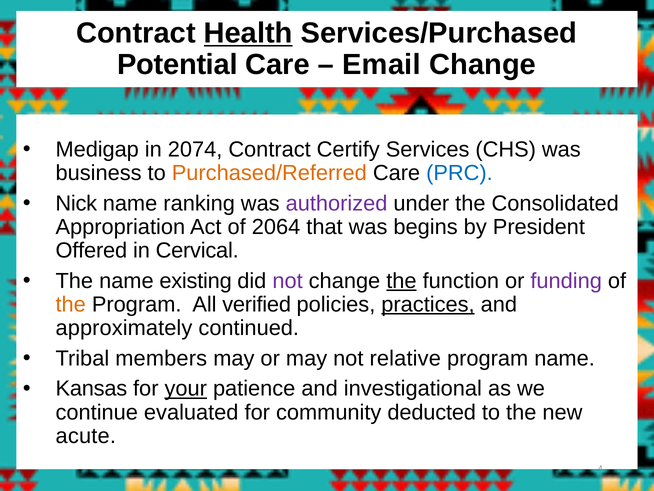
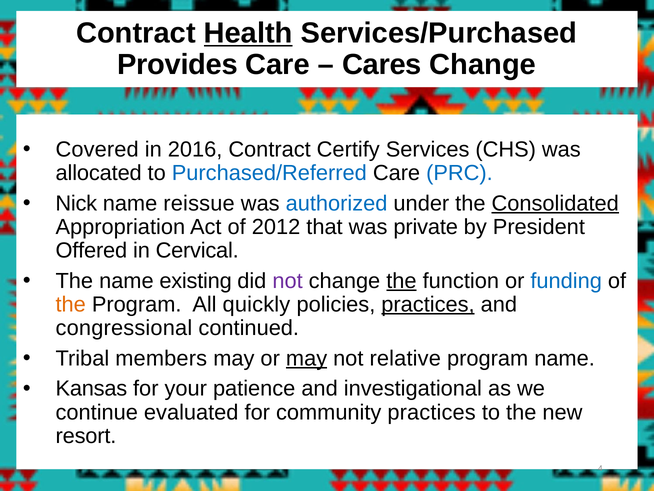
Potential: Potential -> Provides (177, 65)
Email: Email -> Cares (382, 65)
Medigap: Medigap -> Covered (97, 149)
2074: 2074 -> 2016 (195, 149)
business: business -> allocated (99, 173)
Purchased/Referred colour: orange -> blue (269, 173)
ranking: ranking -> reissue (199, 203)
authorized colour: purple -> blue (337, 203)
Consolidated underline: none -> present (555, 203)
2064: 2064 -> 2012 (276, 227)
begins: begins -> private (426, 227)
funding colour: purple -> blue (566, 281)
verified: verified -> quickly (256, 304)
approximately: approximately -> congressional (124, 328)
may underline: none -> present (307, 358)
your underline: present -> none (186, 388)
community deducted: deducted -> practices (432, 412)
acute: acute -> resort (86, 435)
